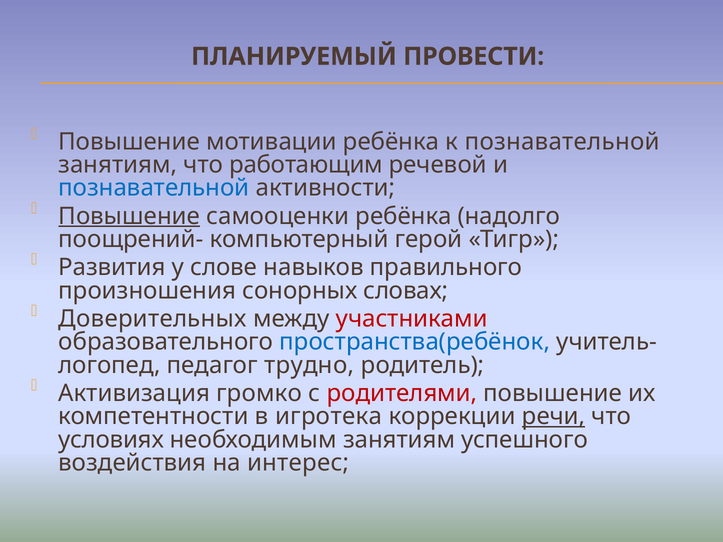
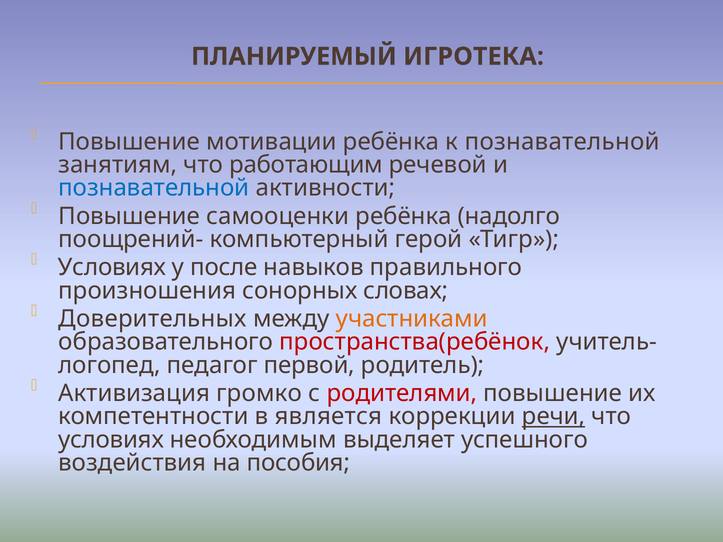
ПРОВЕСТИ: ПРОВЕСТИ -> ИГРОТЕКА (474, 57)
Повышение underline: present -> none (129, 216)
Развития: Развития -> Условиях (112, 268)
слове: слове -> после (224, 268)
участниками colour: red -> orange (412, 319)
пространства(ребёнок colour: blue -> red (415, 342)
трудно: трудно -> первой (309, 365)
игротека: игротека -> является (329, 417)
необходимым занятиям: занятиям -> выделяет (399, 440)
интерес: интерес -> пособия (298, 463)
